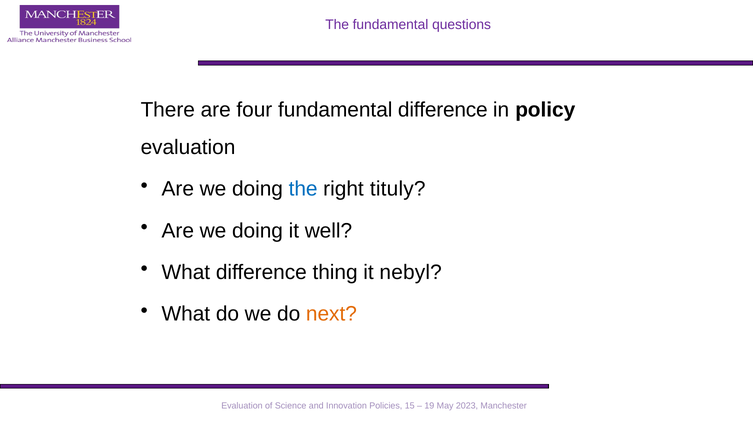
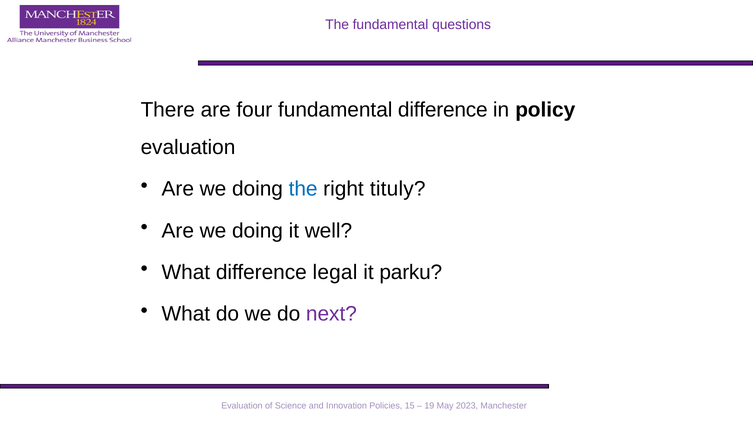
thing: thing -> legal (335, 272)
nebyl: nebyl -> parku (411, 272)
next colour: orange -> purple (331, 314)
